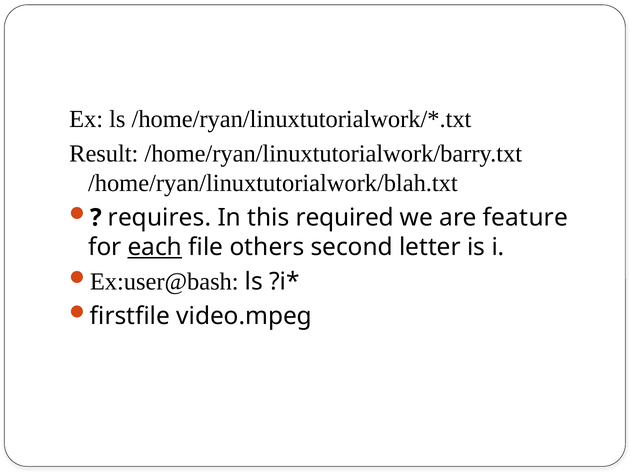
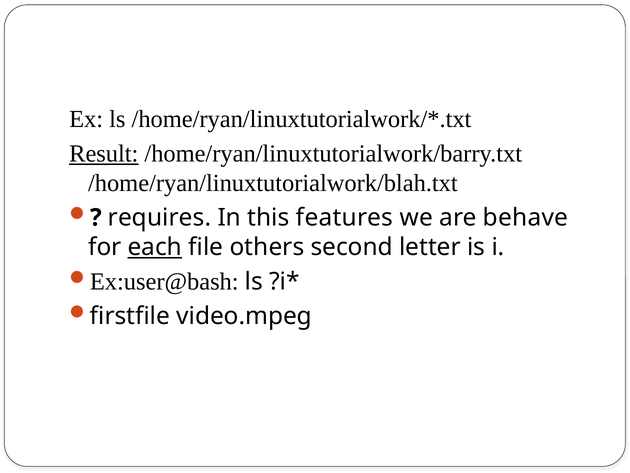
Result underline: none -> present (104, 154)
required: required -> features (345, 217)
feature: feature -> behave (525, 217)
